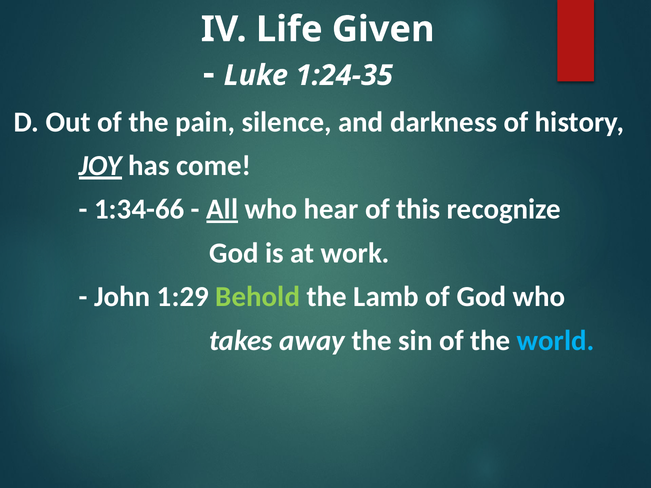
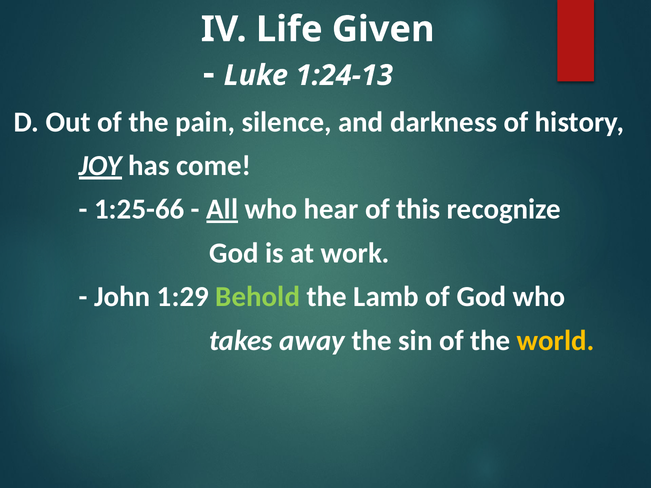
1:24-35: 1:24-35 -> 1:24-13 (344, 75)
1:34-66: 1:34-66 -> 1:25-66 (139, 209)
world colour: light blue -> yellow (556, 341)
